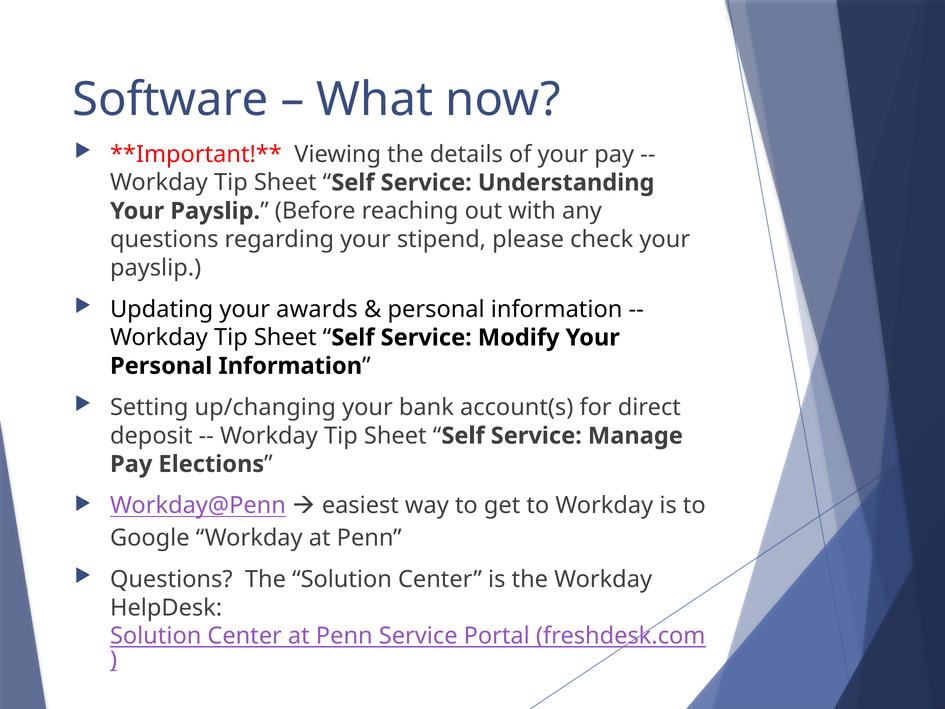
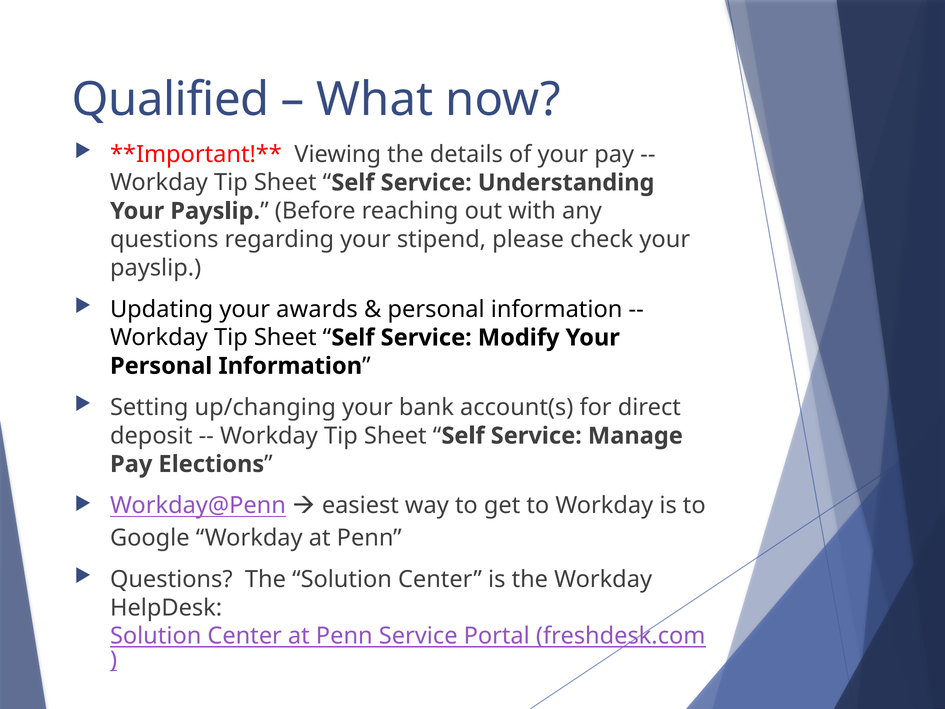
Software: Software -> Qualified (171, 99)
